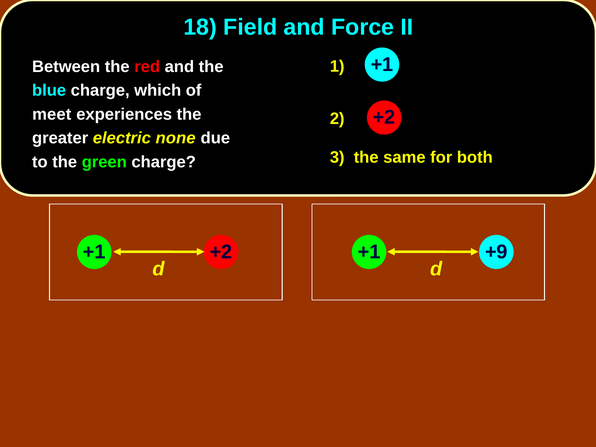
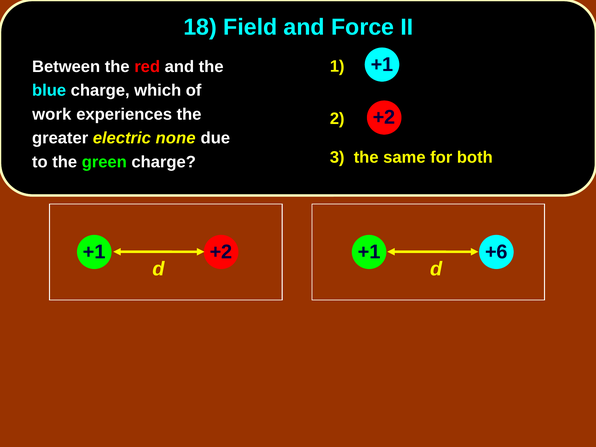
meet: meet -> work (52, 114)
+9: +9 -> +6 (496, 252)
